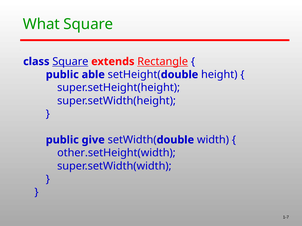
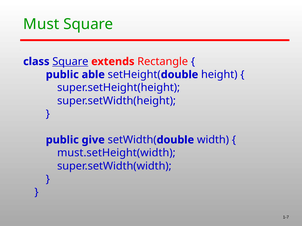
What: What -> Must (41, 24)
Rectangle underline: present -> none (163, 62)
other.setHeight(width: other.setHeight(width -> must.setHeight(width (116, 153)
